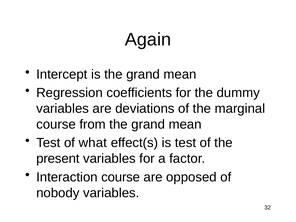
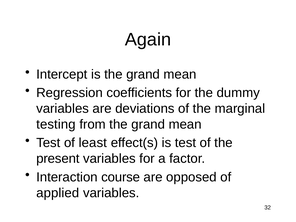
course: course -> testing (56, 124)
what: what -> least (93, 143)
nobody: nobody -> applied (58, 193)
